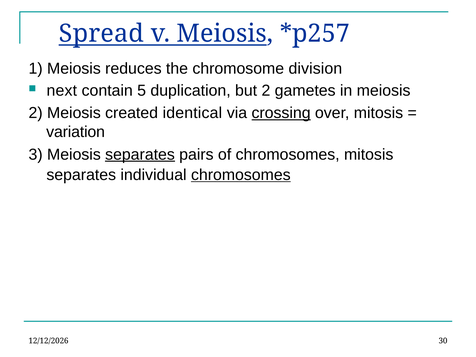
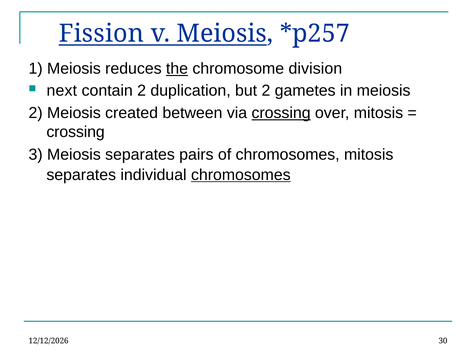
Spread: Spread -> Fission (101, 34)
the underline: none -> present (177, 69)
contain 5: 5 -> 2 (142, 91)
identical: identical -> between (192, 113)
variation: variation -> crossing (76, 132)
separates underline: present -> none (140, 154)
